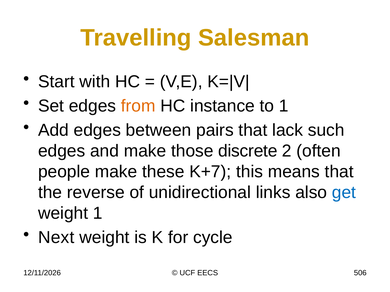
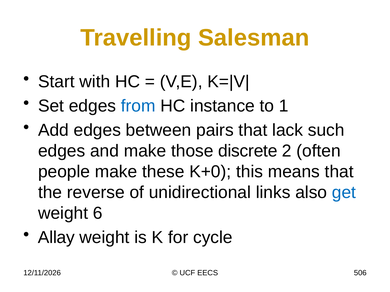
from colour: orange -> blue (138, 106)
K+7: K+7 -> K+0 (210, 172)
weight 1: 1 -> 6 (98, 214)
Next: Next -> Allay (56, 238)
